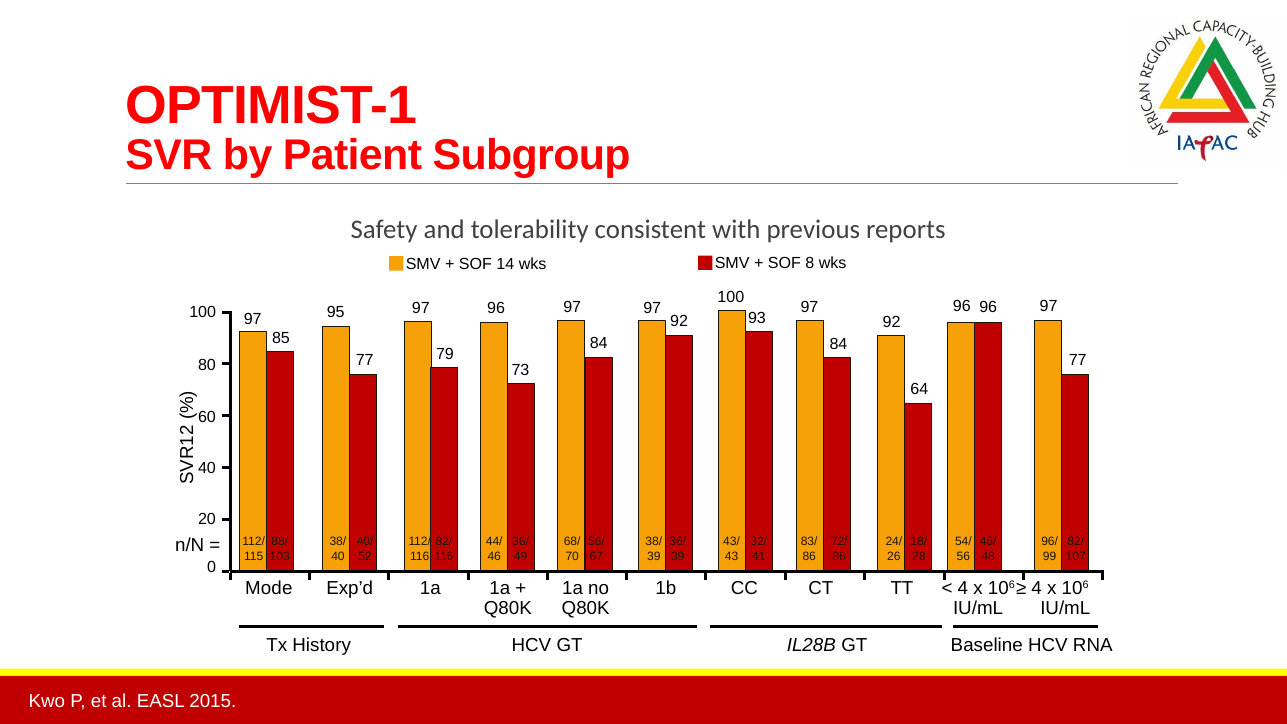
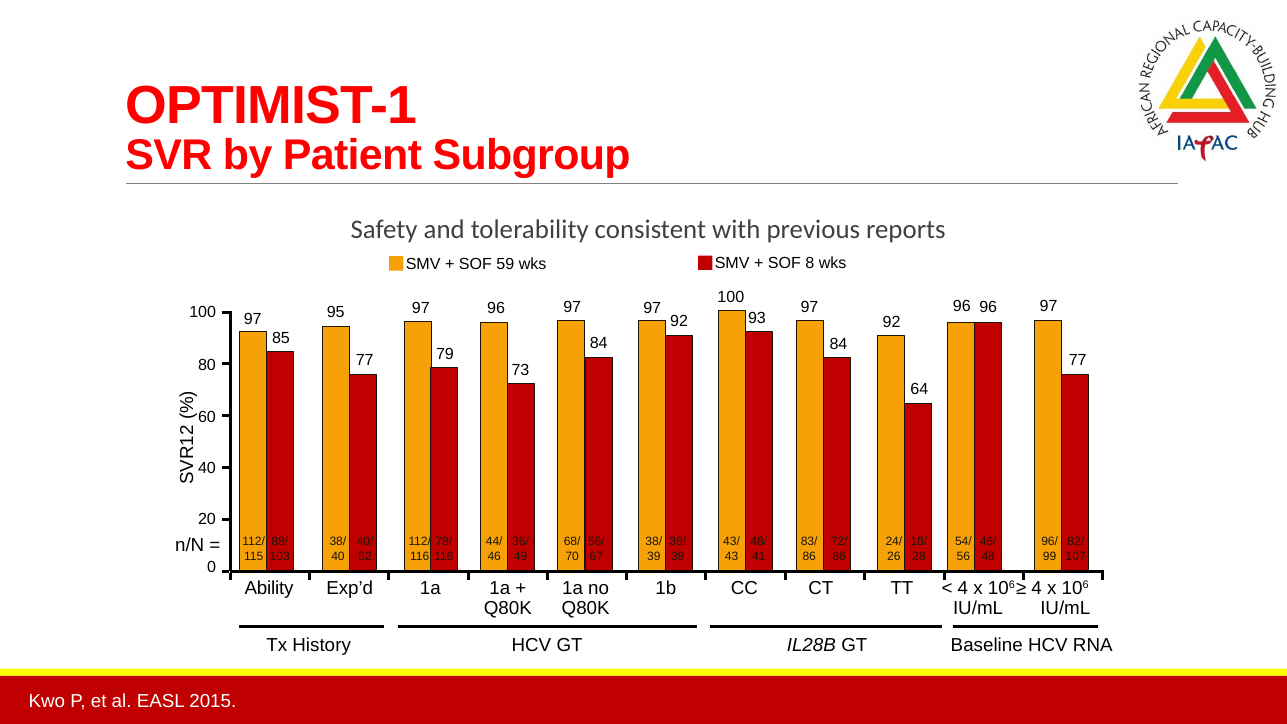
14: 14 -> 59 (505, 264)
82/: 82/ -> 78/ (444, 542)
32/: 32/ -> 48/ (759, 542)
Mode: Mode -> Ability (269, 588)
